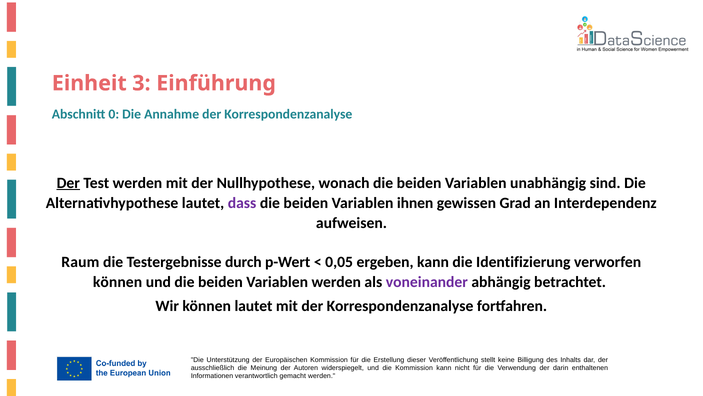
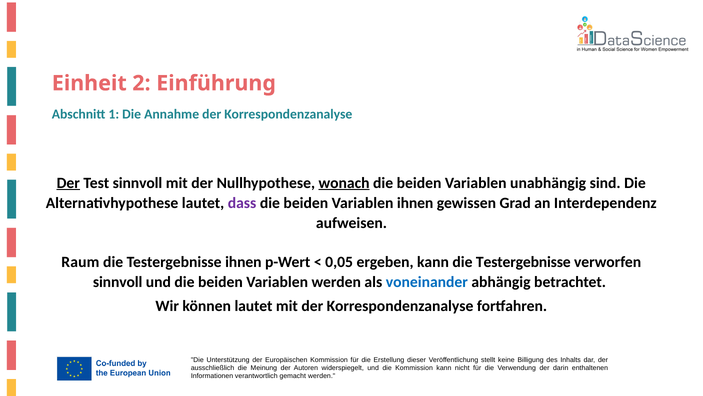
3: 3 -> 2 (141, 83)
0: 0 -> 1 (114, 114)
Test werden: werden -> sinnvoll (138, 183)
wonach underline: none -> present (344, 183)
Testergebnisse durch: durch -> ihnen (243, 262)
kann die Identifizierung: Identifizierung -> Testergebnisse (523, 262)
können: können -> sinnvoll (118, 282)
voneinander colour: purple -> blue (427, 282)
